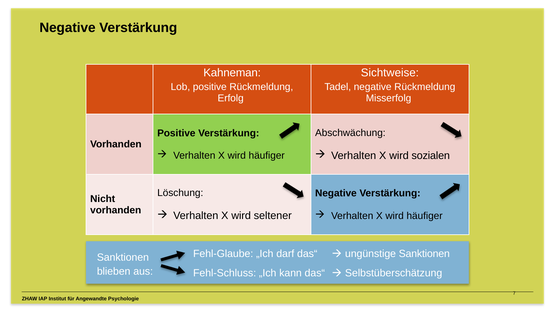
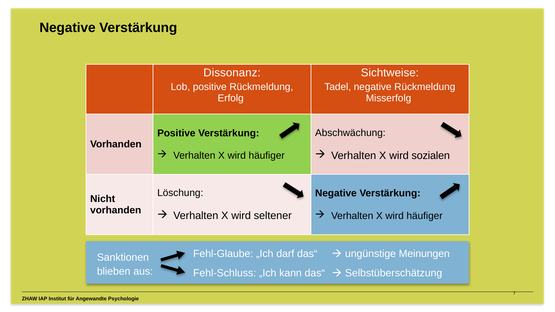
Kahneman: Kahneman -> Dissonanz (232, 73)
ungünstige Sanktionen: Sanktionen -> Meinungen (424, 253)
